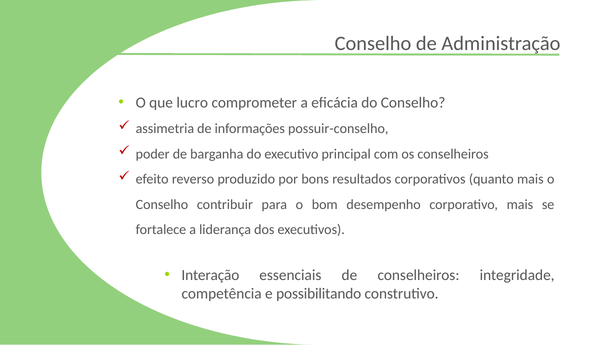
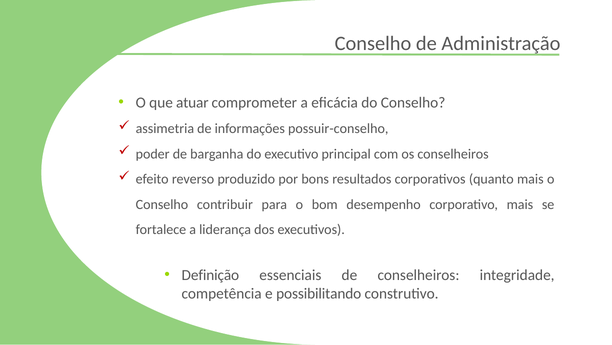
lucro: lucro -> atuar (192, 103)
Interação: Interação -> Definição (210, 275)
